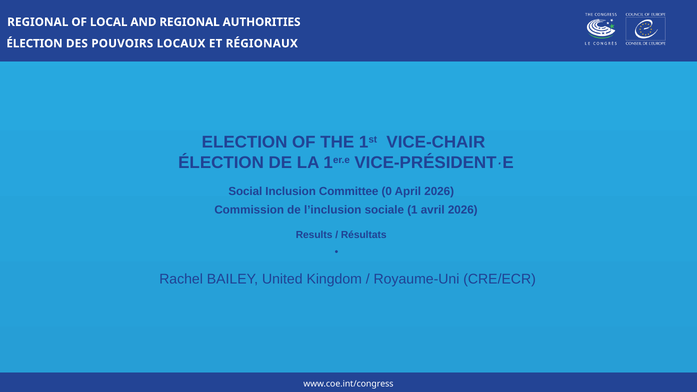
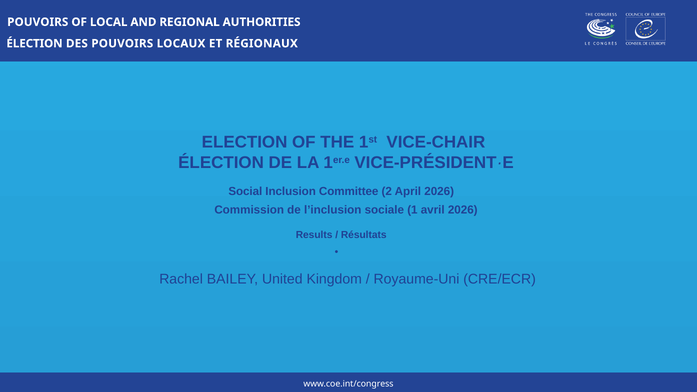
REGIONAL: REGIONAL -> POUVOIRS (38, 22)
0: 0 -> 2 (387, 192)
